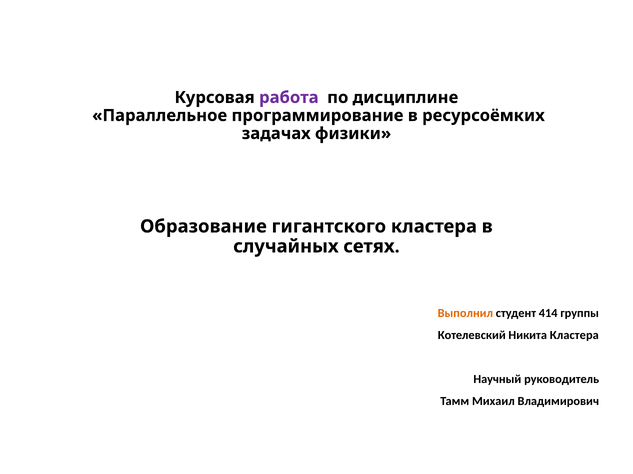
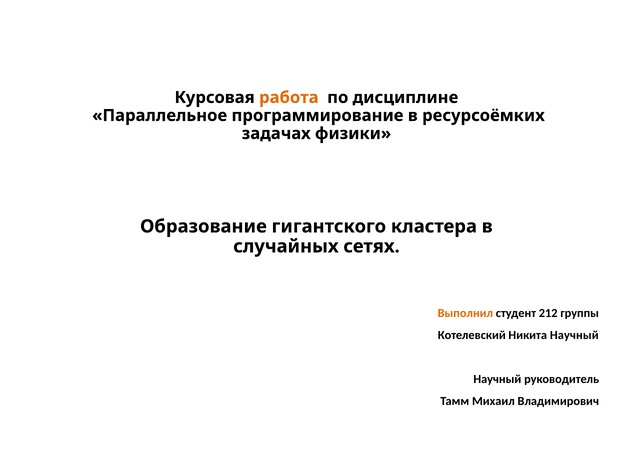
работа colour: purple -> orange (289, 98)
414: 414 -> 212 (548, 314)
Никита Кластера: Кластера -> Научный (574, 336)
